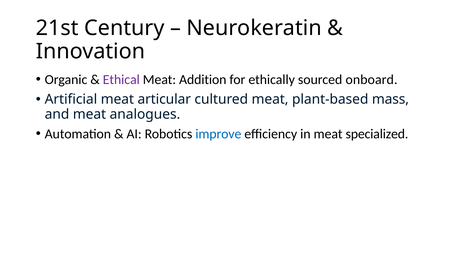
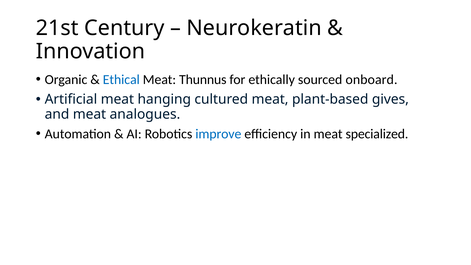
Ethical colour: purple -> blue (121, 80)
Addition: Addition -> Thunnus (203, 80)
articular: articular -> hanging (164, 99)
mass: mass -> gives (390, 99)
